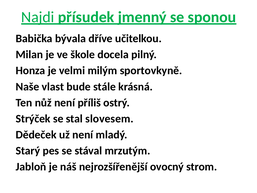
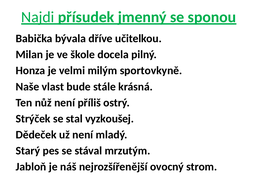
slovesem: slovesem -> vyzkoušej (110, 119)
